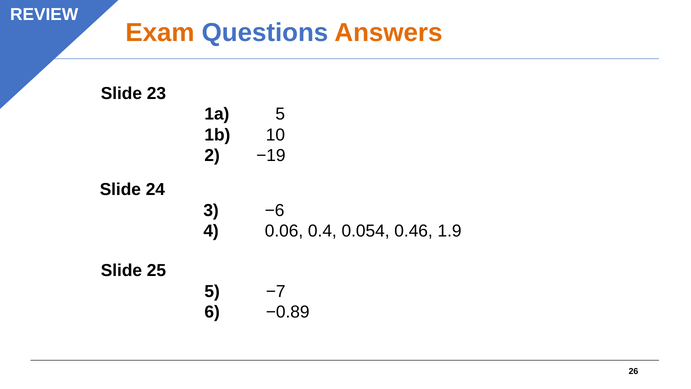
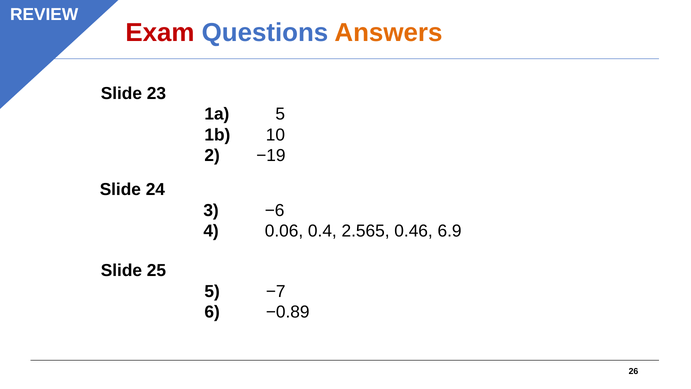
Exam colour: orange -> red (160, 33)
0.054: 0.054 -> 2.565 (366, 231)
1.9: 1.9 -> 6.9 (450, 231)
